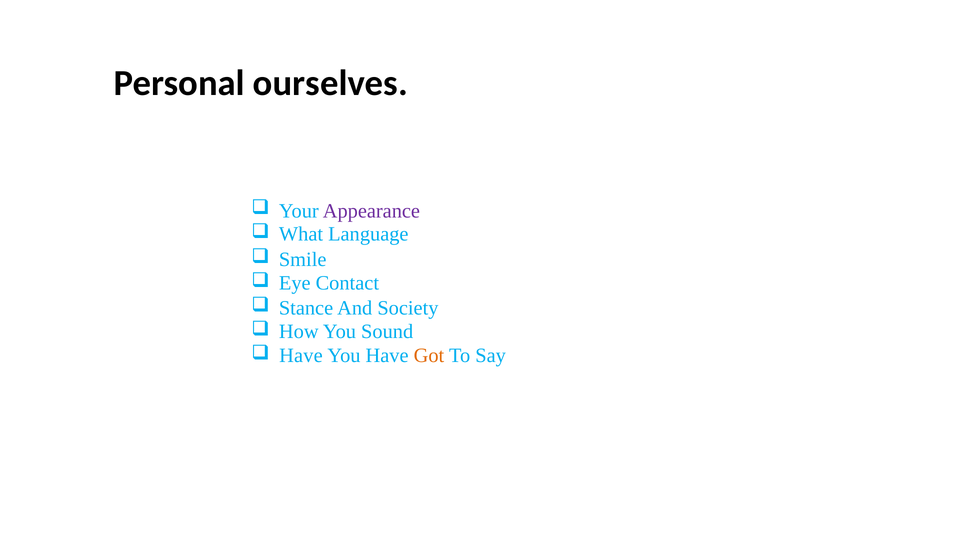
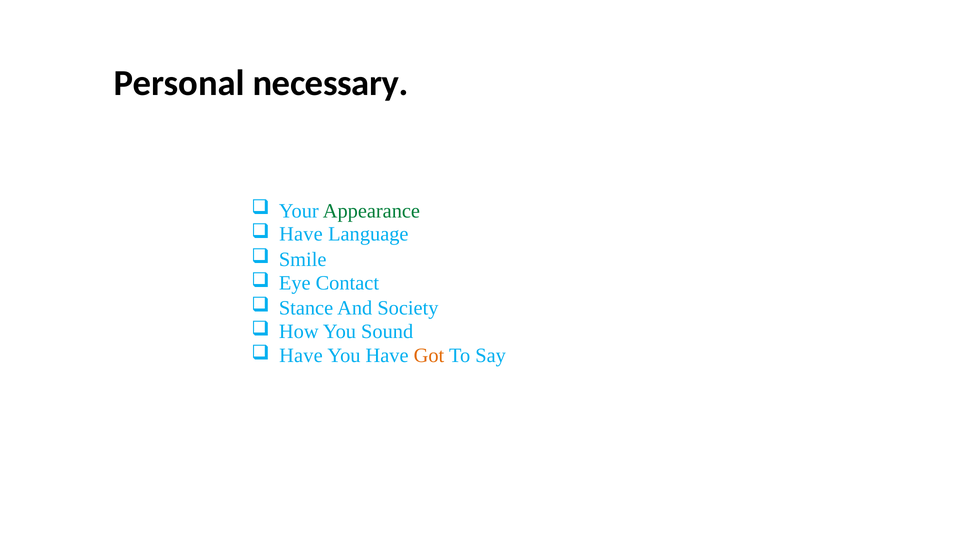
ourselves: ourselves -> necessary (331, 83)
Appearance colour: purple -> green (371, 211)
What: What -> Have (301, 234)
